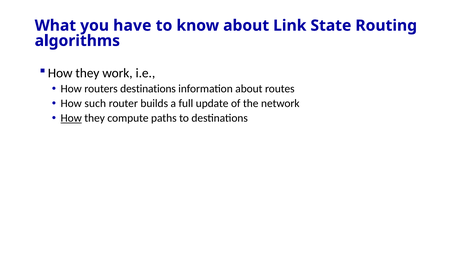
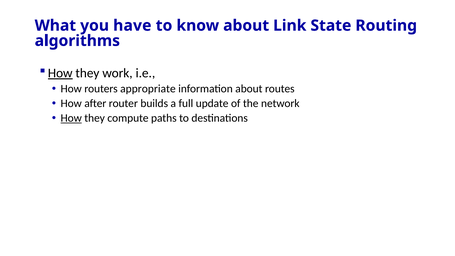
How underline: none -> present (60, 73)
routers destinations: destinations -> appropriate (148, 89)
such: such -> after (95, 103)
